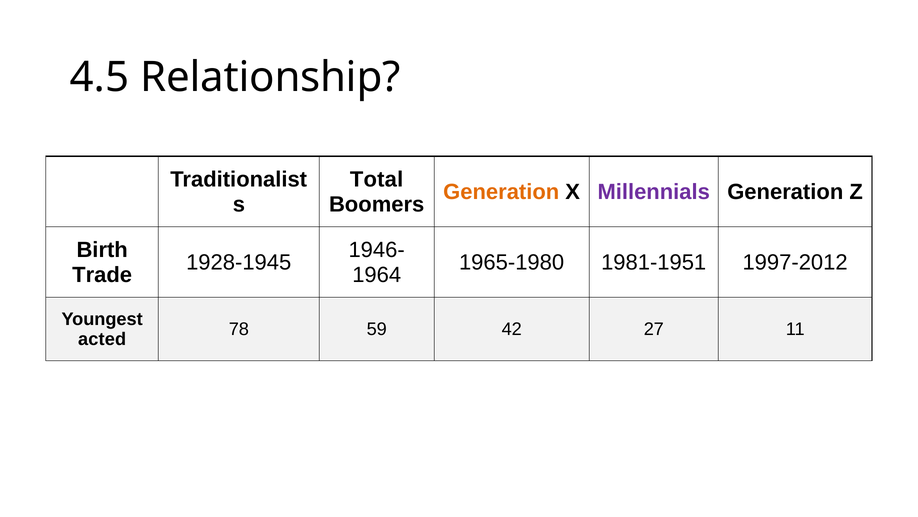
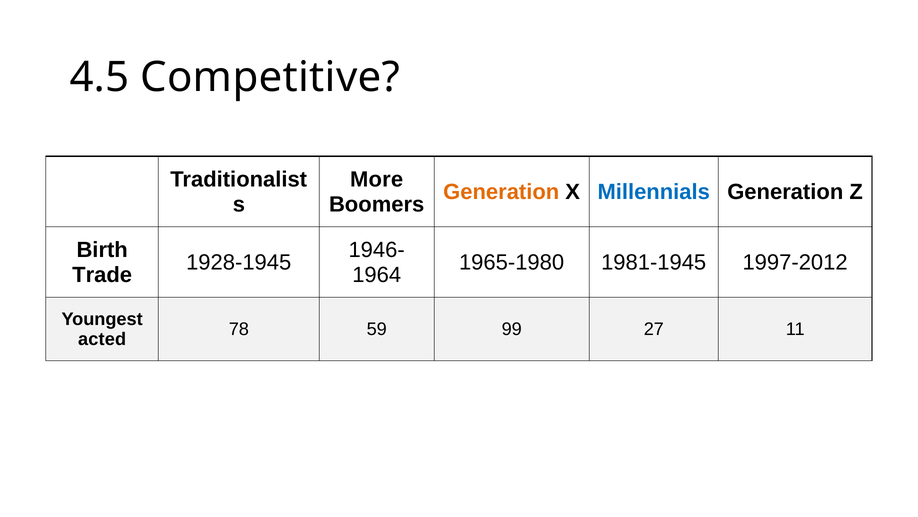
Relationship: Relationship -> Competitive (270, 77)
Total: Total -> More (377, 179)
Millennials colour: purple -> blue (654, 192)
1981-1951: 1981-1951 -> 1981-1945 (654, 262)
42: 42 -> 99 (512, 329)
